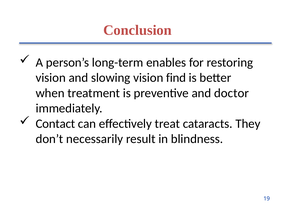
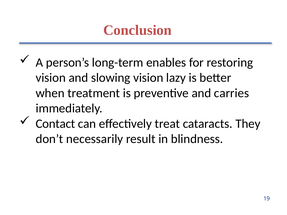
find: find -> lazy (176, 78)
doctor: doctor -> carries (232, 93)
